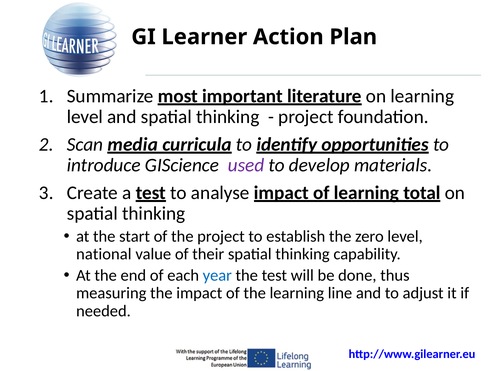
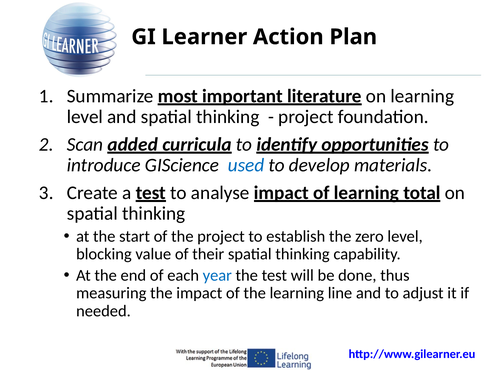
media: media -> added (133, 145)
used colour: purple -> blue (246, 165)
national: national -> blocking (104, 254)
